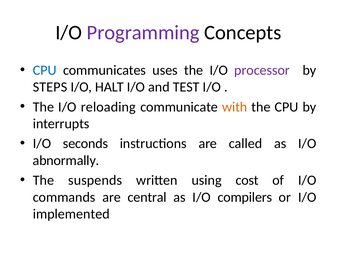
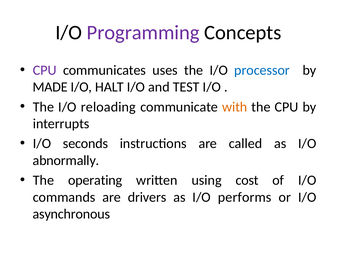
CPU colour: blue -> purple (45, 70)
processor colour: purple -> blue (262, 70)
STEPS: STEPS -> MADE (50, 87)
suspends: suspends -> operating (95, 180)
central: central -> drivers (147, 197)
compilers: compilers -> performs (245, 197)
implemented: implemented -> asynchronous (71, 214)
